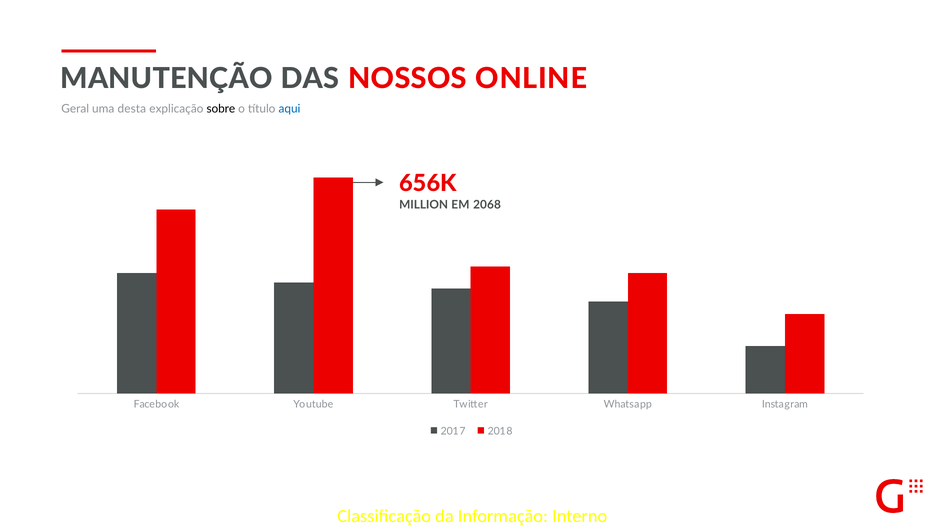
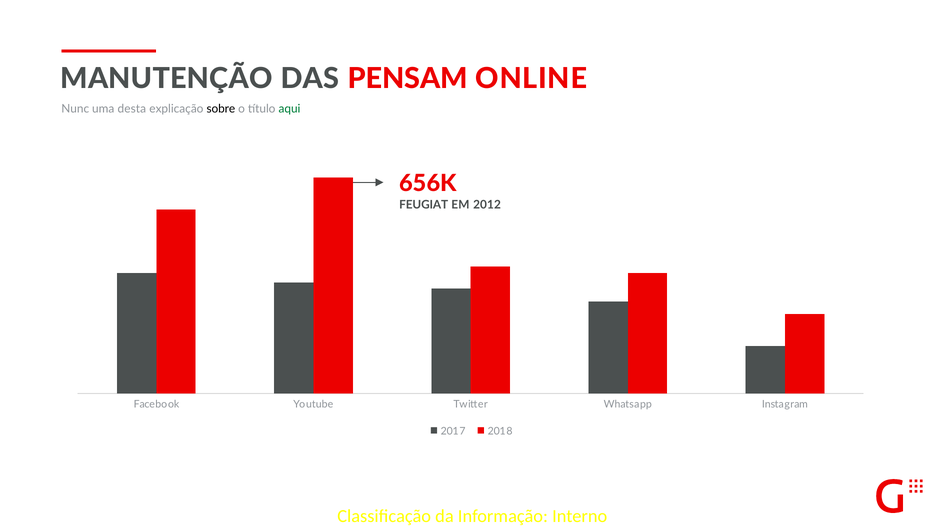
NOSSOS: NOSSOS -> PENSAM (408, 79)
Geral: Geral -> Nunc (75, 109)
aqui colour: blue -> green (289, 109)
MILLION: MILLION -> FEUGIAT (424, 205)
2068: 2068 -> 2012 (487, 205)
